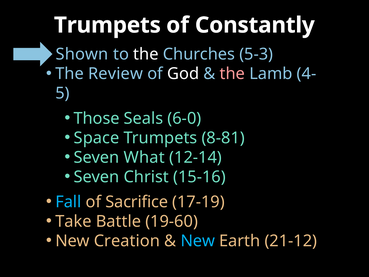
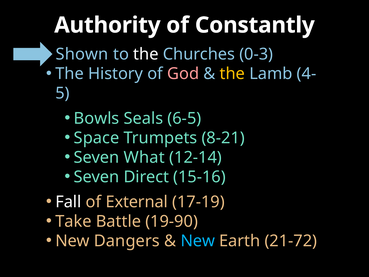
Trumpets: Trumpets -> Authority (107, 25)
5-3: 5-3 -> 0-3 (256, 54)
Review: Review -> History (116, 74)
God colour: white -> pink (183, 74)
the colour: pink -> yellow (232, 74)
Those: Those -> Bowls (97, 118)
6-0: 6-0 -> 6-5 (184, 118)
8-81: 8-81 -> 8-21 (223, 138)
Christ: Christ -> Direct (146, 177)
Fall colour: light blue -> white (68, 202)
Sacrifice: Sacrifice -> External (137, 202)
19-60: 19-60 -> 19-90 (172, 221)
Creation: Creation -> Dangers (127, 241)
21-12: 21-12 -> 21-72 (291, 241)
